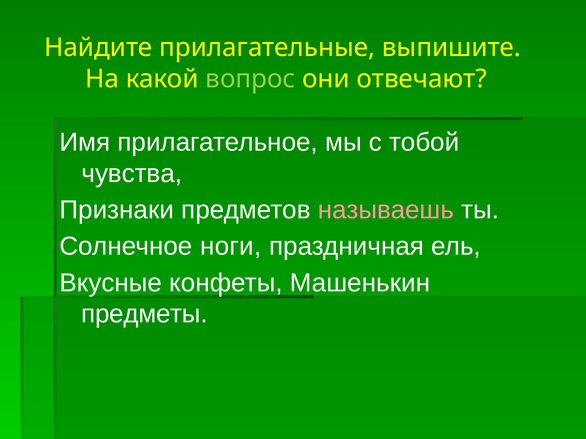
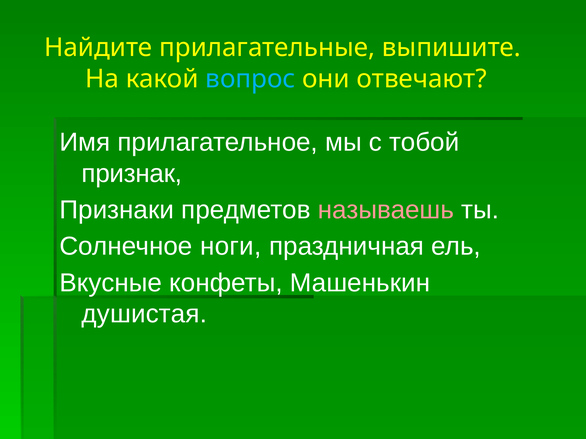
вопрос colour: light green -> light blue (250, 79)
чувства: чувства -> признак (132, 174)
предметы: предметы -> душистая (144, 314)
